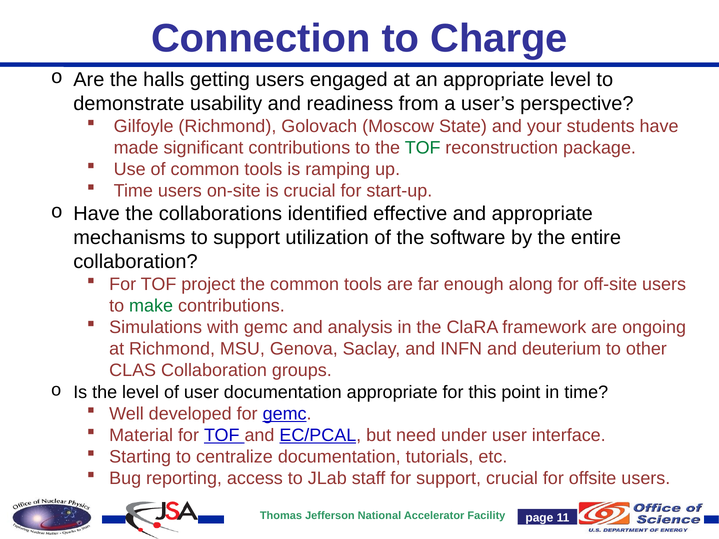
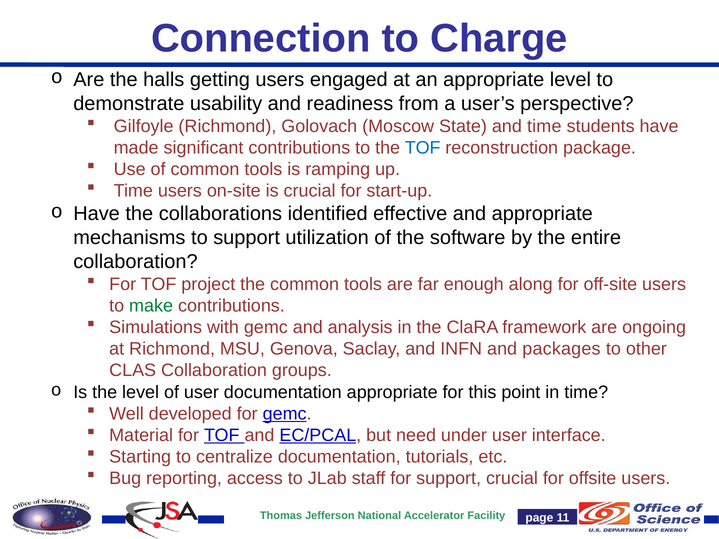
and your: your -> time (544, 126)
TOF colour: green -> blue (423, 148)
deuterium: deuterium -> packages (561, 349)
